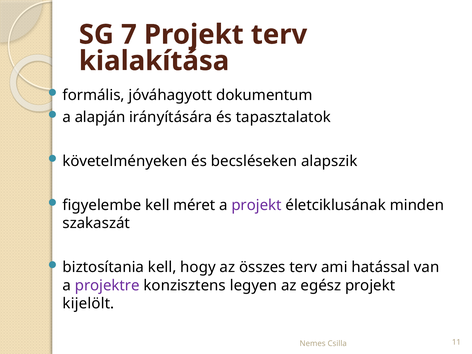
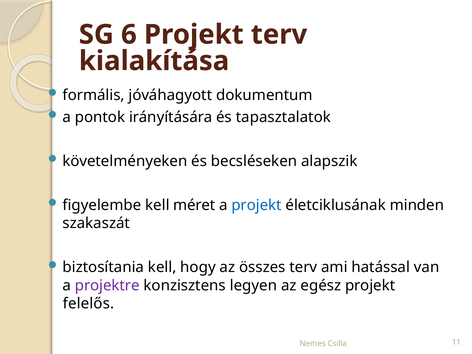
7: 7 -> 6 (129, 35)
alapján: alapján -> pontok (100, 117)
projekt colour: purple -> blue (257, 205)
kijelölt: kijelölt -> felelős (88, 303)
